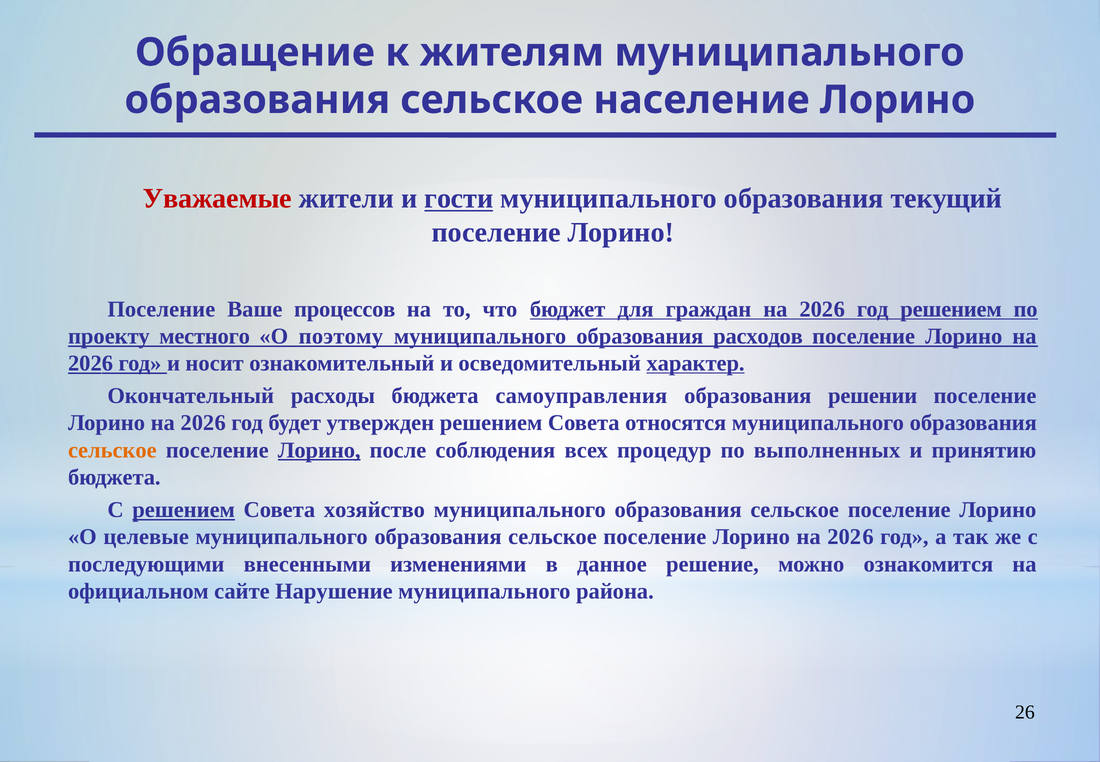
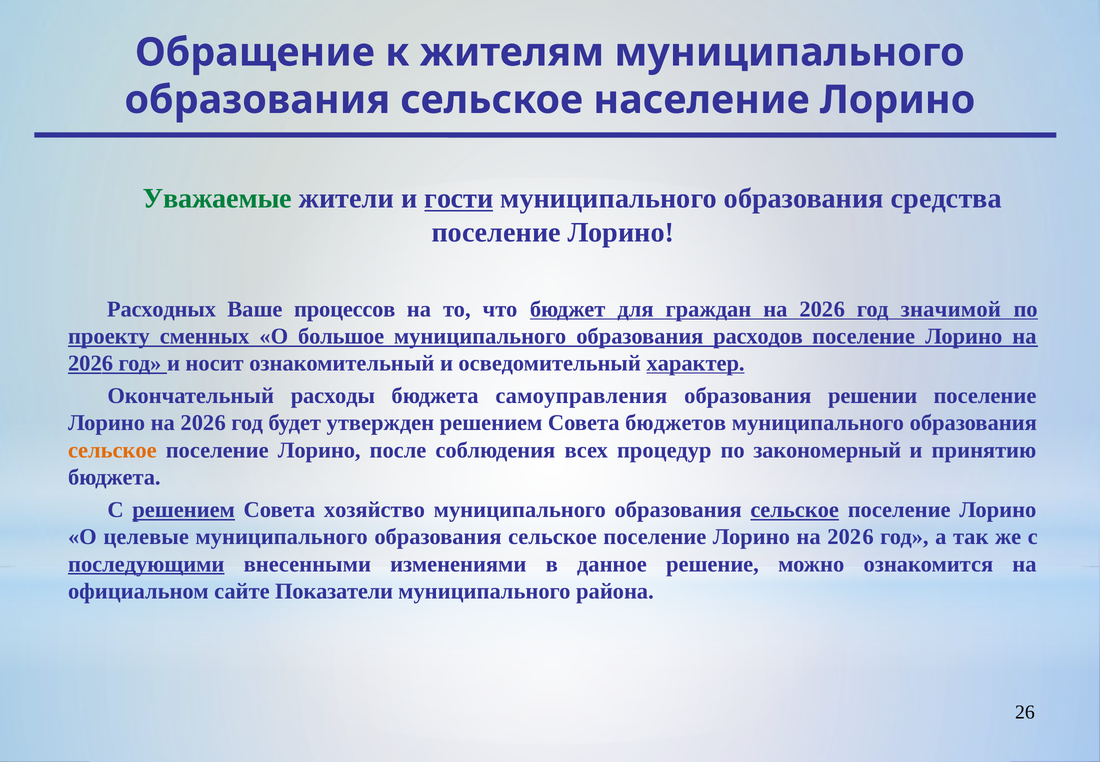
Уважаемые colour: red -> green (217, 198)
текущий: текущий -> средства (946, 198)
Поселение: Поселение -> Расходных (161, 309)
год решением: решением -> значимой (951, 309)
местного: местного -> сменных (205, 336)
поэтому: поэтому -> большое (341, 336)
относятся: относятся -> бюджетов (676, 423)
Лорино underline: present -> none (319, 450)
выполненных: выполненных -> закономерный (827, 450)
сельское underline: none -> present (795, 510)
последующими underline: none -> present (146, 564)
Нарушение: Нарушение -> Показатели (334, 591)
